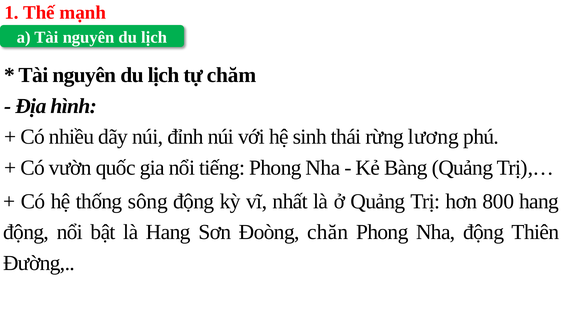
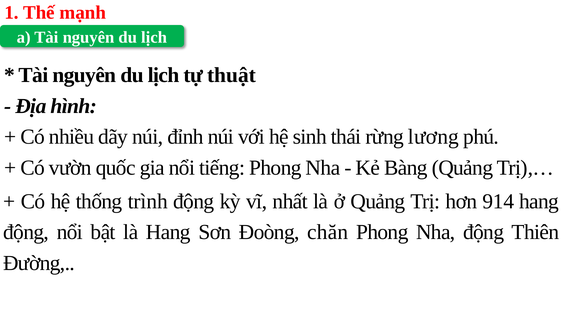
chăm: chăm -> thuật (232, 75)
sông: sông -> trình (148, 201)
800: 800 -> 914 (498, 201)
